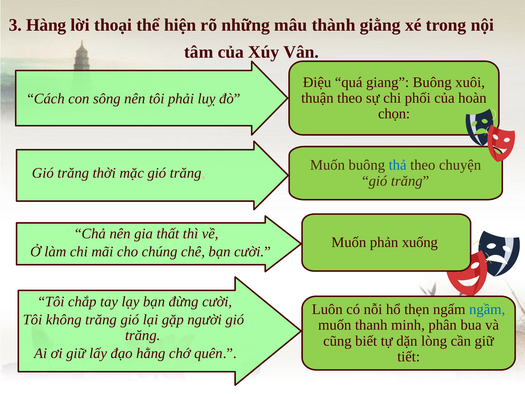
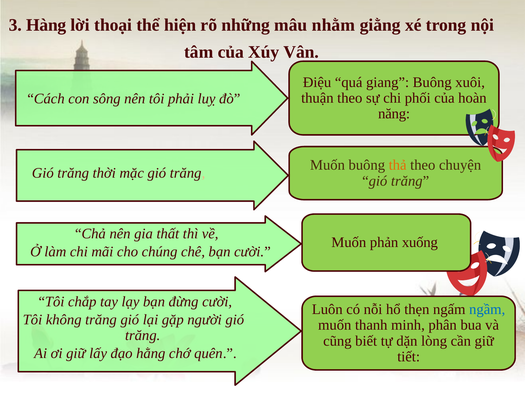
thành: thành -> nhằm (333, 25)
chọn: chọn -> năng (394, 114)
thả colour: blue -> orange (398, 165)
